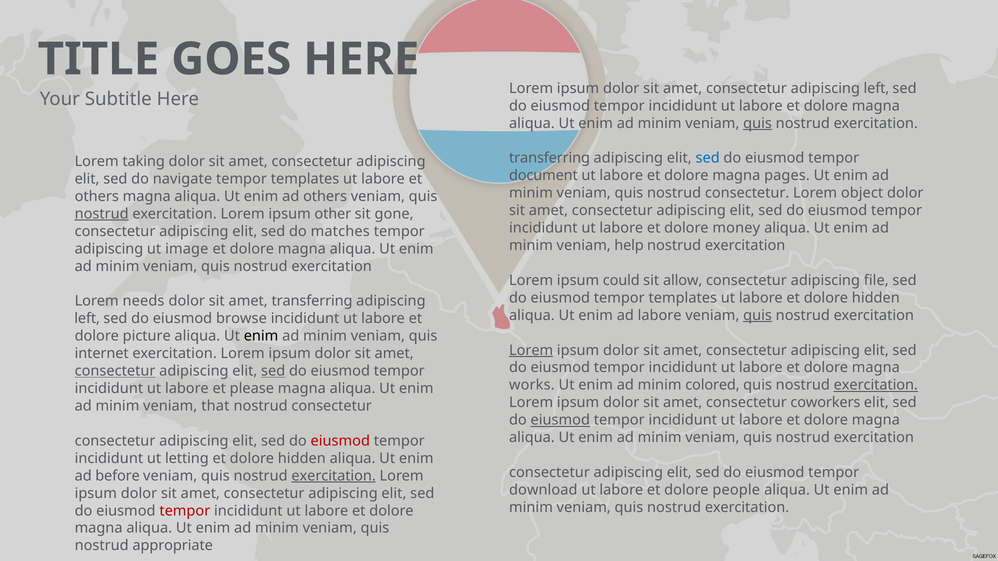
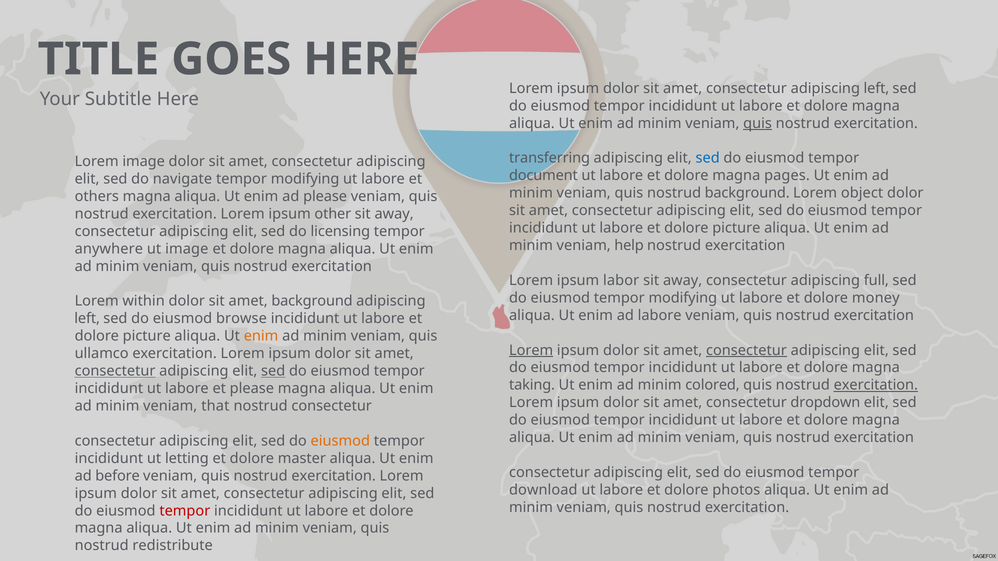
Lorem taking: taking -> image (144, 162)
templates: templates -> modifying (305, 179)
quis nostrud consectetur: consectetur -> background (747, 193)
ad others: others -> please (325, 197)
nostrud underline: present -> none (102, 214)
gone: gone -> away (394, 214)
money: money -> picture (736, 228)
matches: matches -> licensing (340, 231)
adipiscing: adipiscing -> anywhere (109, 249)
could: could -> labor (621, 281)
allow: allow -> away (683, 281)
file: file -> full (876, 281)
eiusmod tempor templates: templates -> modifying (683, 298)
labore et dolore hidden: hidden -> money (876, 298)
needs: needs -> within (144, 301)
amet transferring: transferring -> background (312, 301)
quis underline: present -> none (758, 316)
enim colour: black -> orange (261, 336)
consectetur underline: none -> present (746, 350)
internet: internet -> ullamco (102, 354)
works: works -> taking (532, 385)
coworkers: coworkers -> dropdown (825, 403)
eiusmod underline: present -> none (560, 420)
eiusmod colour: red -> orange (340, 441)
hidden: hidden -> master (302, 459)
exercitation underline: present -> none (334, 476)
people: people -> photos (736, 490)
appropriate: appropriate -> redistribute (173, 546)
